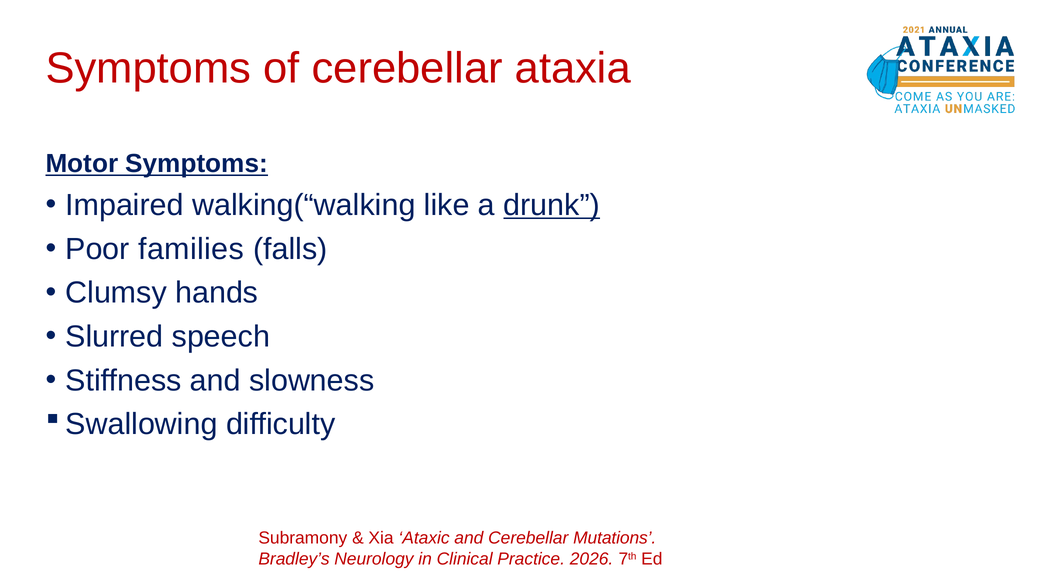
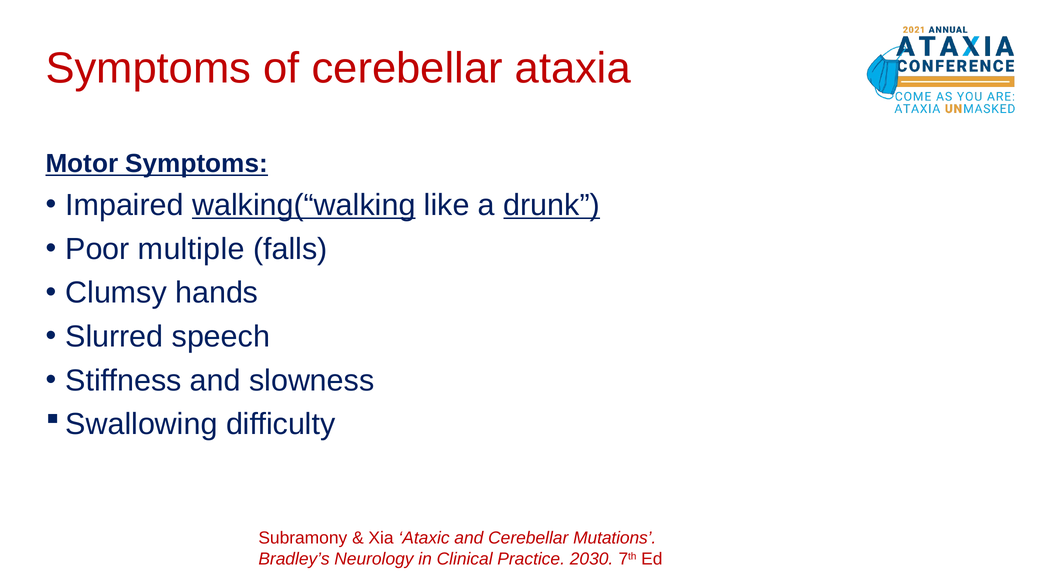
walking(“walking underline: none -> present (304, 205)
families: families -> multiple (191, 249)
2026: 2026 -> 2030 (592, 559)
